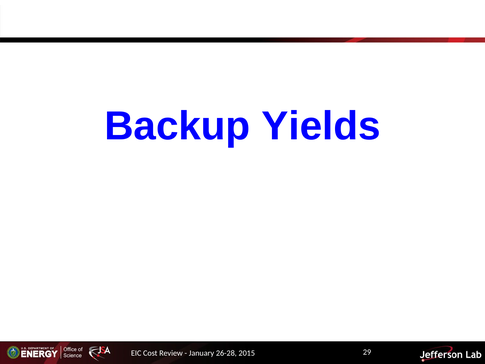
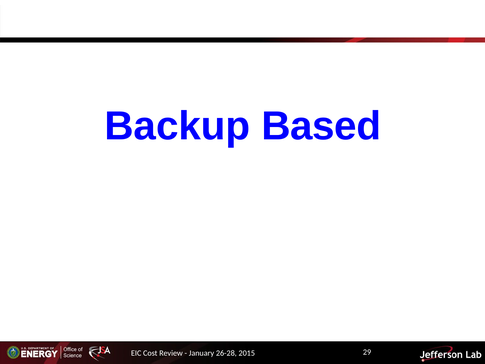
Yields: Yields -> Based (321, 126)
